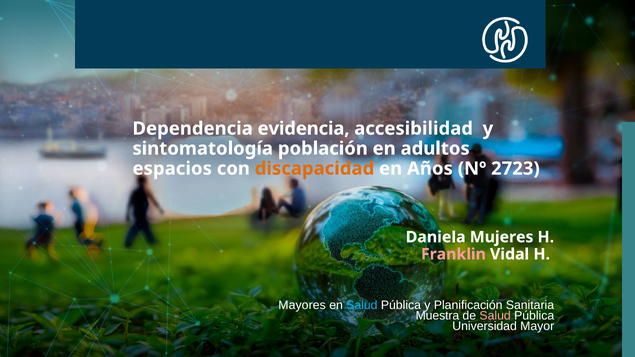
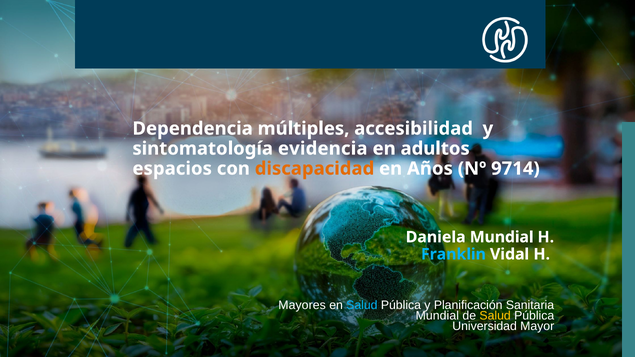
evidencia: evidencia -> múltiples (304, 129)
población: población -> evidencia (323, 149)
2723: 2723 -> 9714 (515, 169)
Daniela Mujeres: Mujeres -> Mundial (502, 237)
Franklin colour: pink -> light blue (453, 254)
Muestra: Muestra -> Mundial (437, 316)
Salud colour: pink -> yellow (495, 316)
